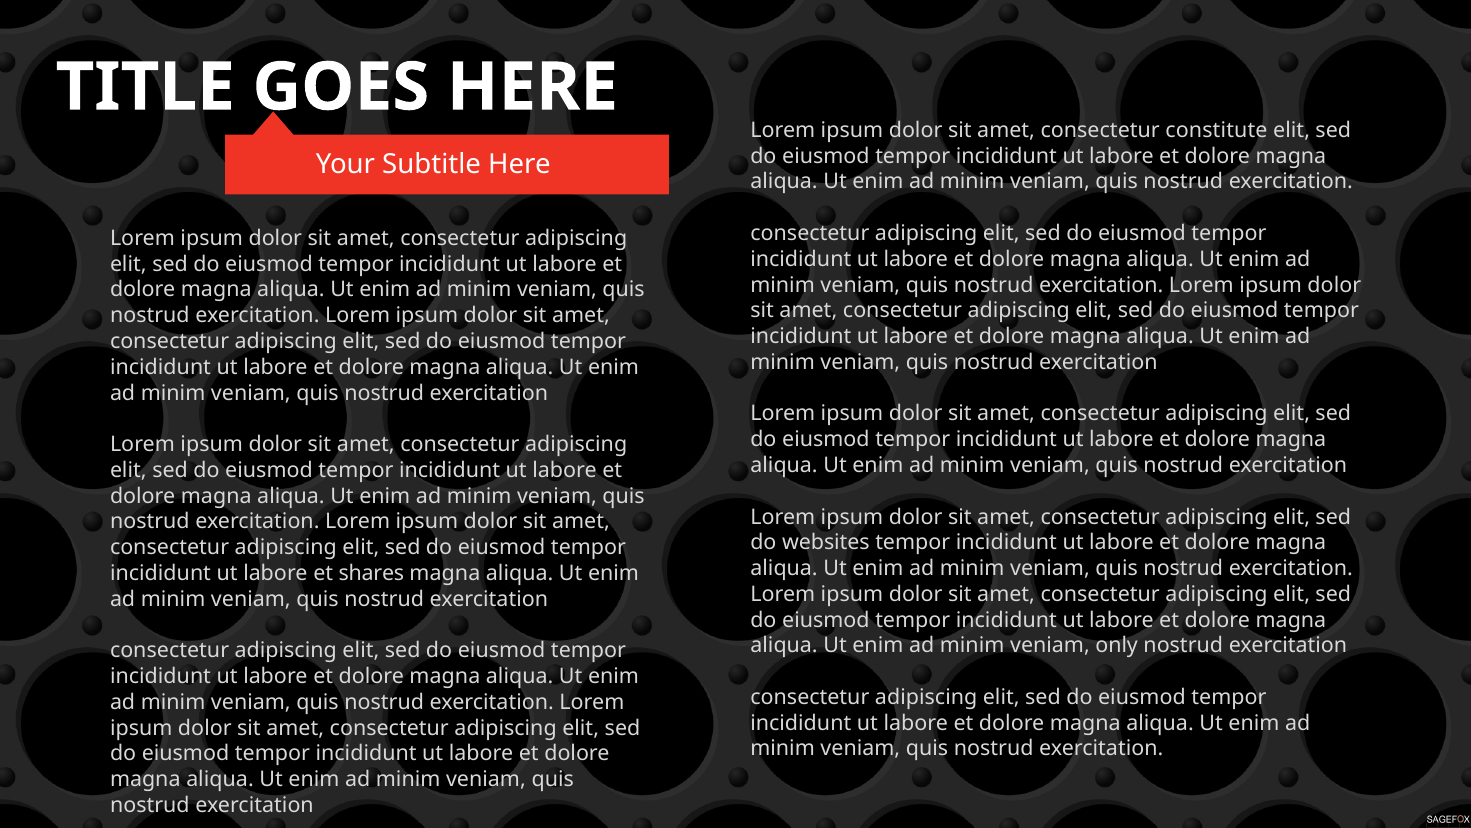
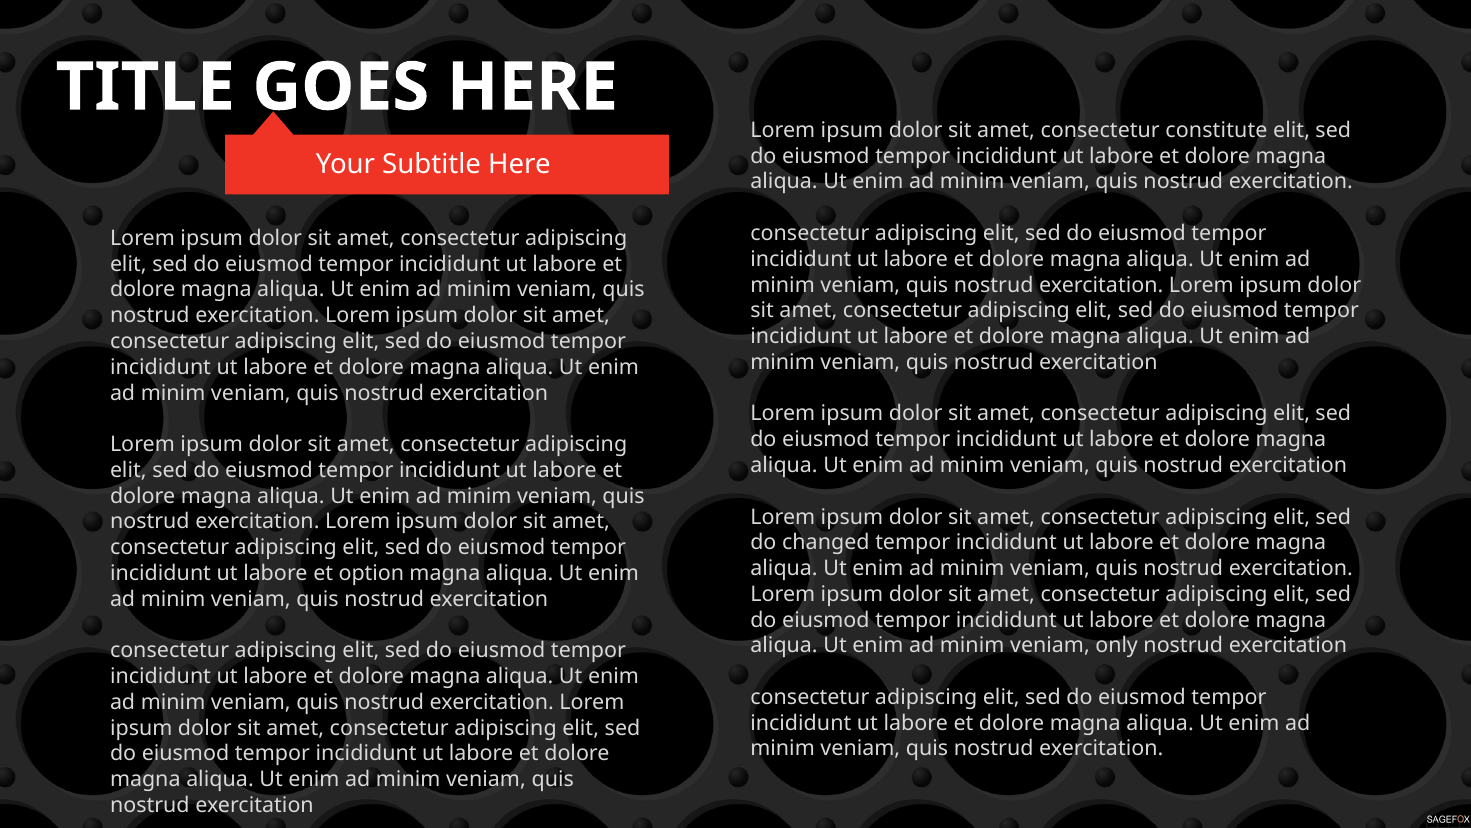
websites: websites -> changed (826, 542)
shares: shares -> option (371, 573)
